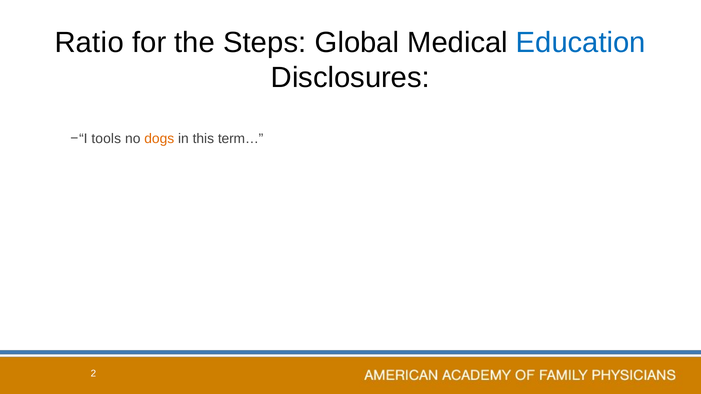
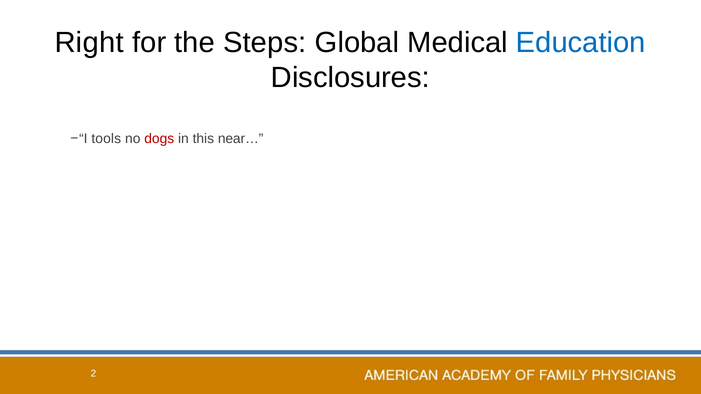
Ratio: Ratio -> Right (89, 43)
dogs colour: orange -> red (159, 139)
term…: term… -> near… (241, 139)
